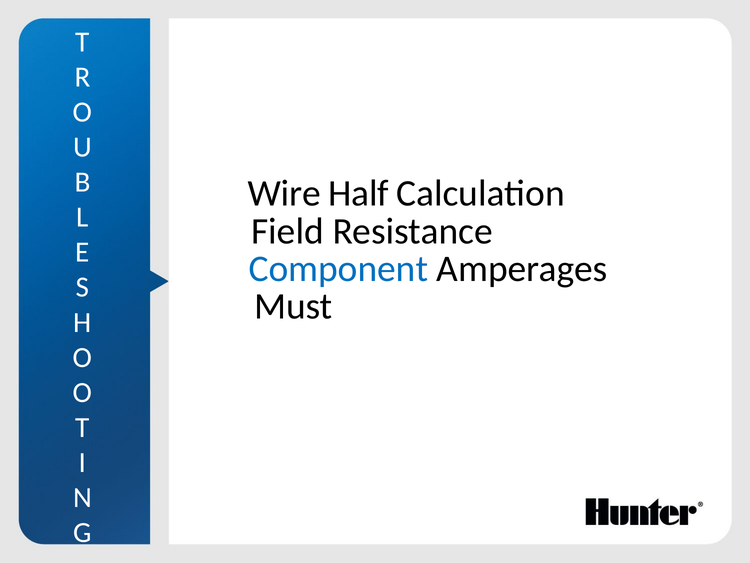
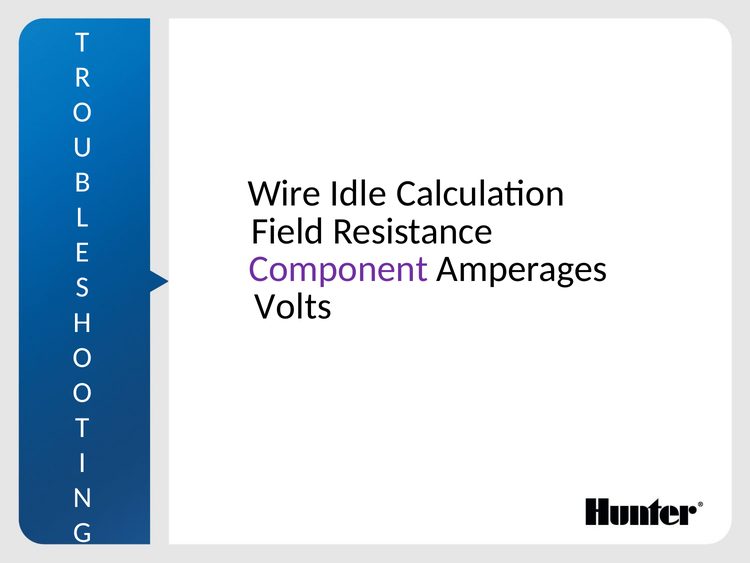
Half: Half -> Idle (358, 193)
Component colour: blue -> purple (338, 268)
Must: Must -> Volts (293, 306)
